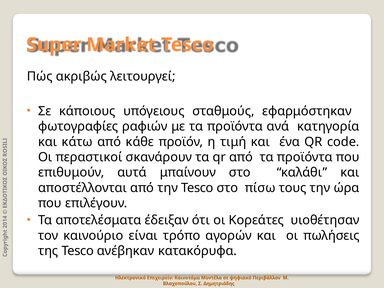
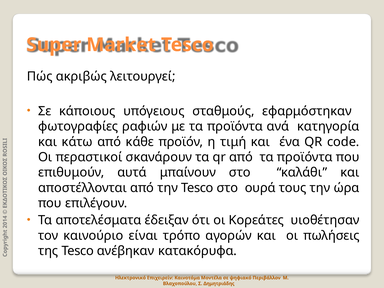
πίσω: πίσω -> ουρά (260, 188)
